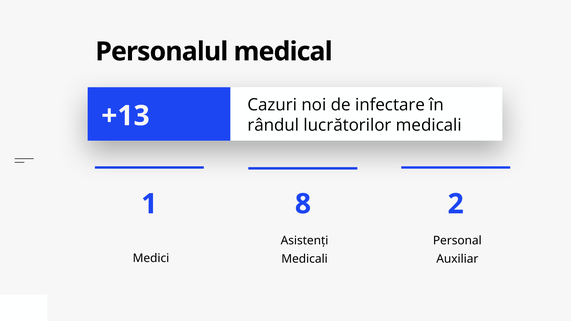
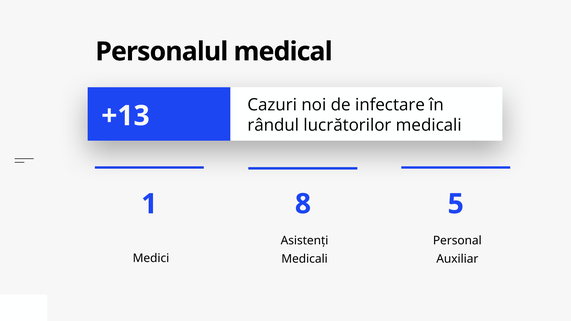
2: 2 -> 5 (456, 204)
